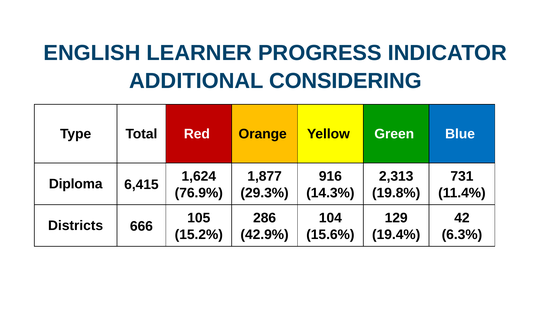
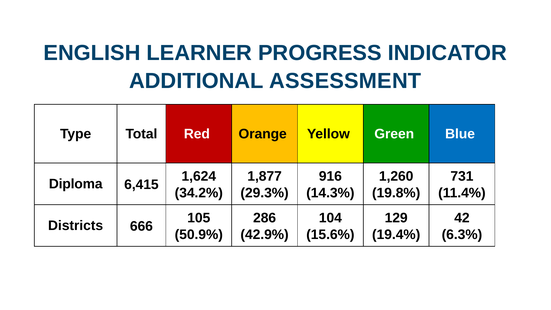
CONSIDERING: CONSIDERING -> ASSESSMENT (345, 81)
2,313: 2,313 -> 1,260 (396, 176)
76.9%: 76.9% -> 34.2% (199, 193)
15.2%: 15.2% -> 50.9% (199, 234)
